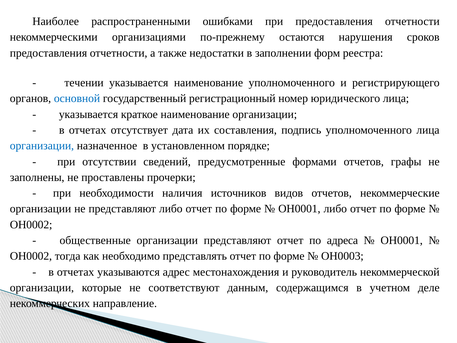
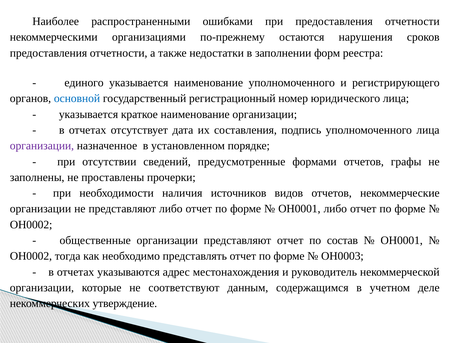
течении: течении -> единого (84, 83)
организации colour: blue -> purple (42, 146)
адреса: адреса -> состав (342, 240)
направление: направление -> утверждение (125, 303)
